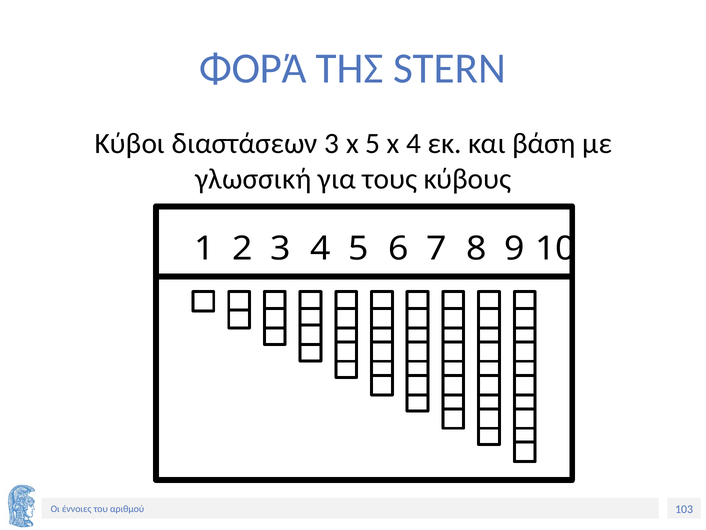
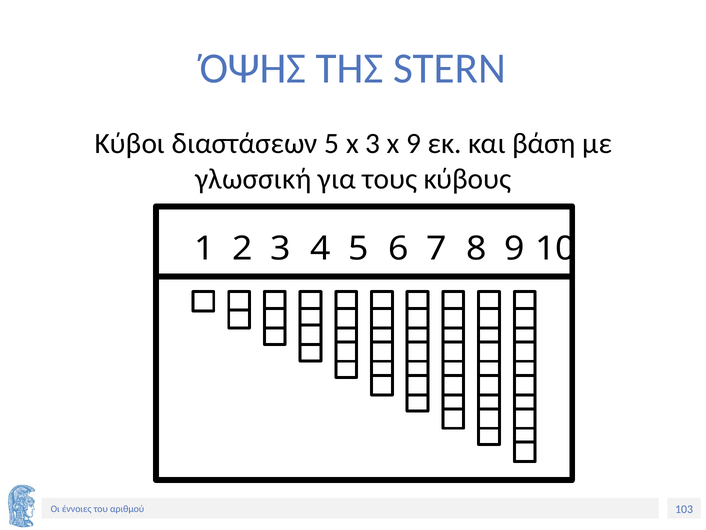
ΦΟΡΆ: ΦΟΡΆ -> ΌΨΗΣ (253, 68)
διαστάσεων 3: 3 -> 5 (332, 143)
x 5: 5 -> 3 (373, 143)
x 4: 4 -> 9 (414, 143)
